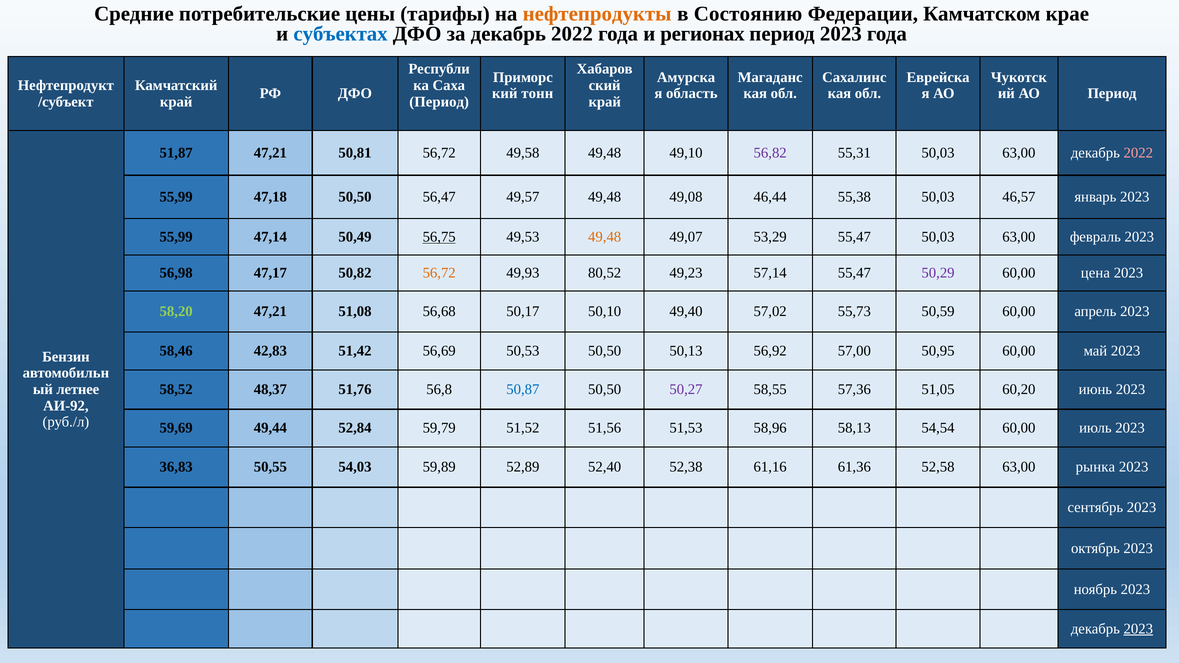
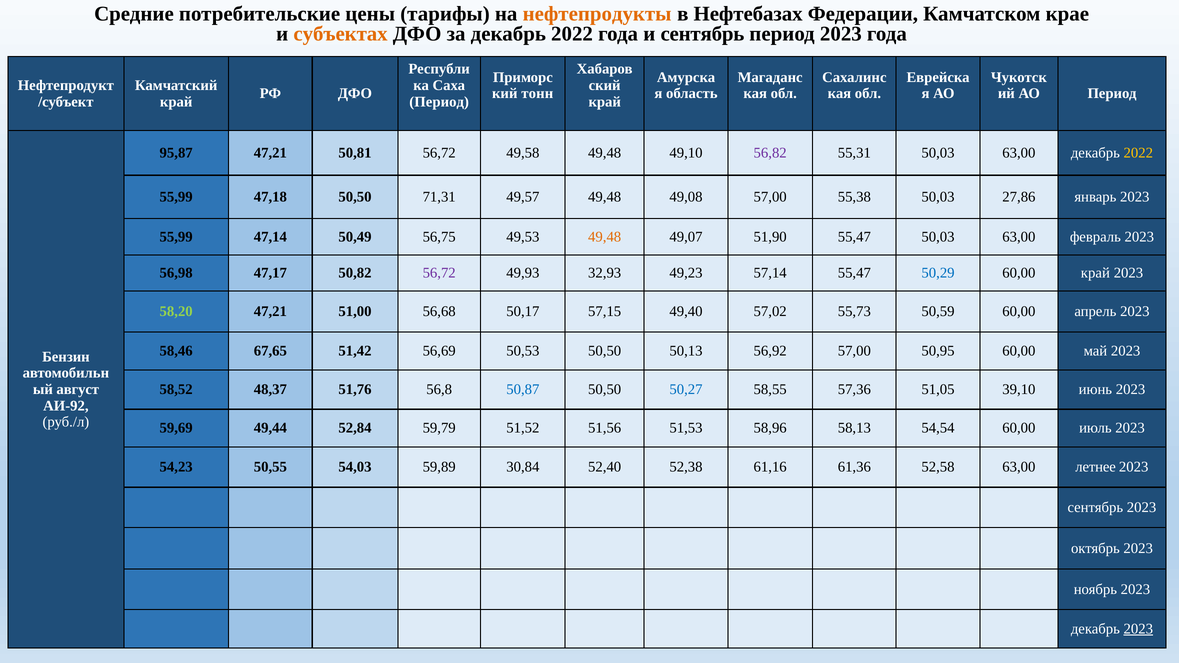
Состоянию: Состоянию -> Нефтебазах (748, 14)
субъектах colour: blue -> orange (341, 34)
и регионах: регионах -> сентябрь (702, 34)
51,87: 51,87 -> 95,87 (176, 153)
2022 colour: pink -> yellow (1138, 153)
56,47: 56,47 -> 71,31 (439, 197)
49,08 46,44: 46,44 -> 57,00 (770, 197)
46,57: 46,57 -> 27,86 (1019, 197)
56,75 underline: present -> none (439, 237)
53,29: 53,29 -> 51,90 (770, 237)
56,72 colour: orange -> purple (439, 273)
80,52: 80,52 -> 32,93 (605, 273)
50,29 colour: purple -> blue (938, 273)
60,00 цена: цена -> край (1095, 273)
51,08: 51,08 -> 51,00 (355, 312)
50,10: 50,10 -> 57,15 (605, 312)
42,83: 42,83 -> 67,65 (270, 351)
летнее: летнее -> август (78, 389)
50,27 colour: purple -> blue (686, 390)
60,20: 60,20 -> 39,10 (1019, 390)
36,83: 36,83 -> 54,23 (176, 467)
52,89: 52,89 -> 30,84 (523, 467)
рынка: рынка -> летнее (1096, 467)
